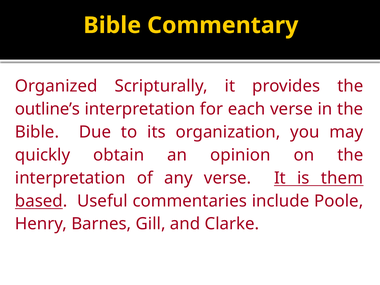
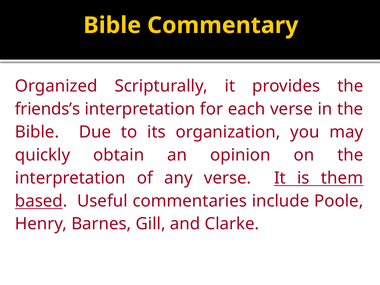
outline’s: outline’s -> friends’s (47, 109)
